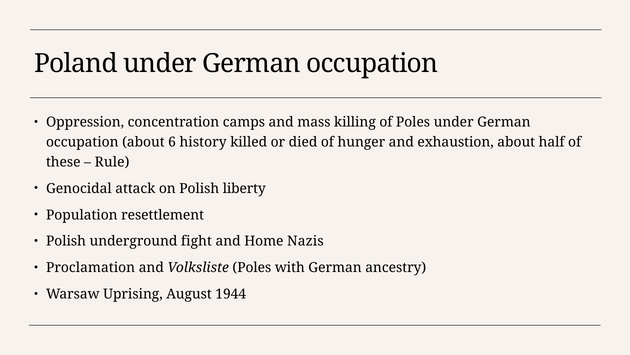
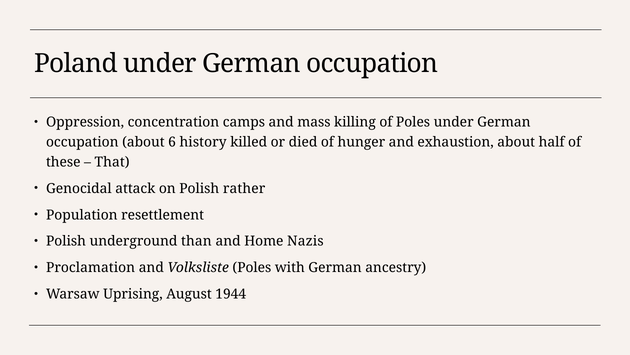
Rule: Rule -> That (112, 162)
liberty: liberty -> rather (244, 188)
fight: fight -> than (196, 241)
